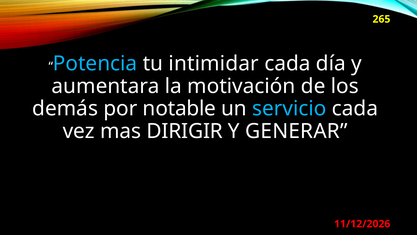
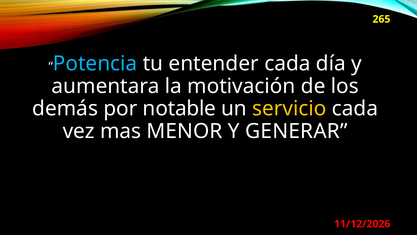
intimidar: intimidar -> entender (214, 64)
servicio colour: light blue -> yellow (289, 109)
DIRIGIR: DIRIGIR -> MENOR (185, 131)
